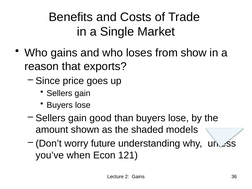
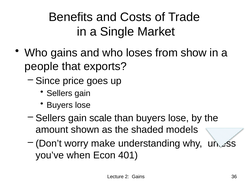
reason: reason -> people (42, 66)
good: good -> scale (101, 118)
future: future -> make (103, 143)
121: 121 -> 401 (128, 155)
